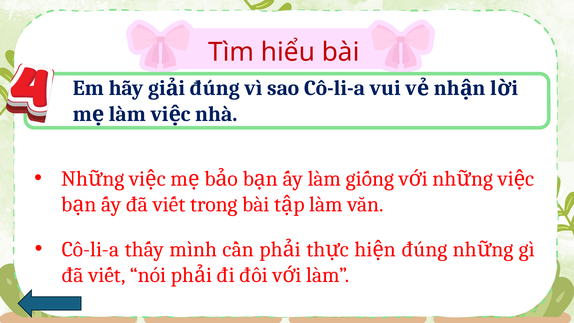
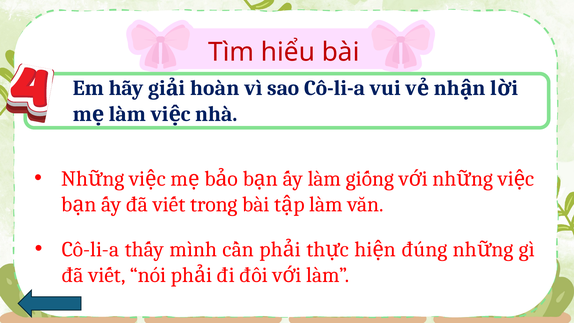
đúng: đúng -> hoàn (215, 88)
